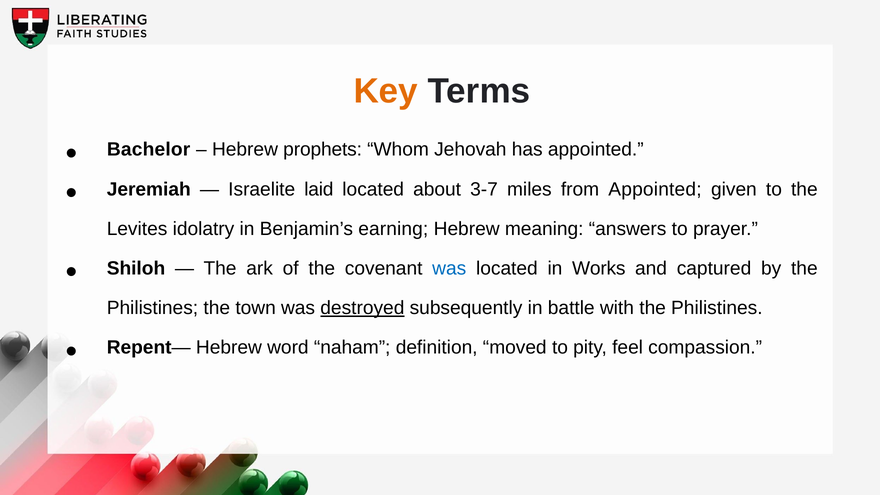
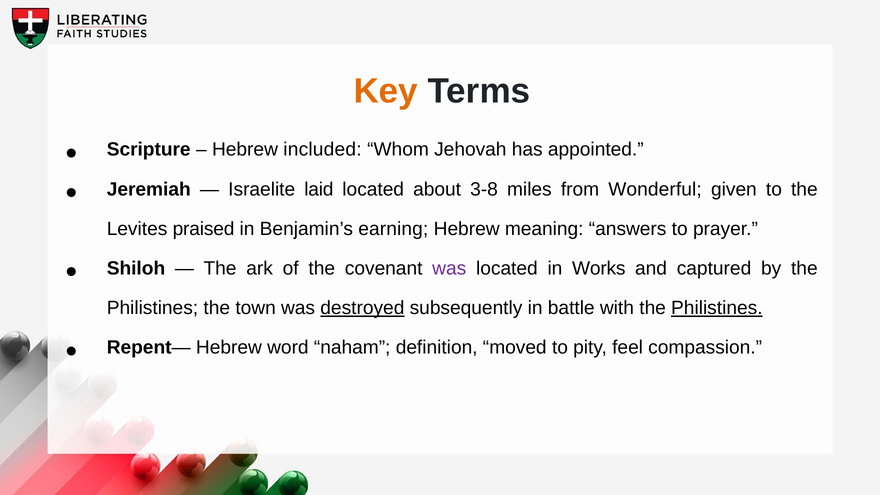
Bachelor: Bachelor -> Scripture (149, 150)
prophets: prophets -> included (322, 150)
3-7: 3-7 -> 3-8 (484, 189)
from Appointed: Appointed -> Wonderful (655, 189)
idolatry: idolatry -> praised (204, 229)
was colour: blue -> purple (449, 268)
Philistines underline: none -> present (717, 308)
